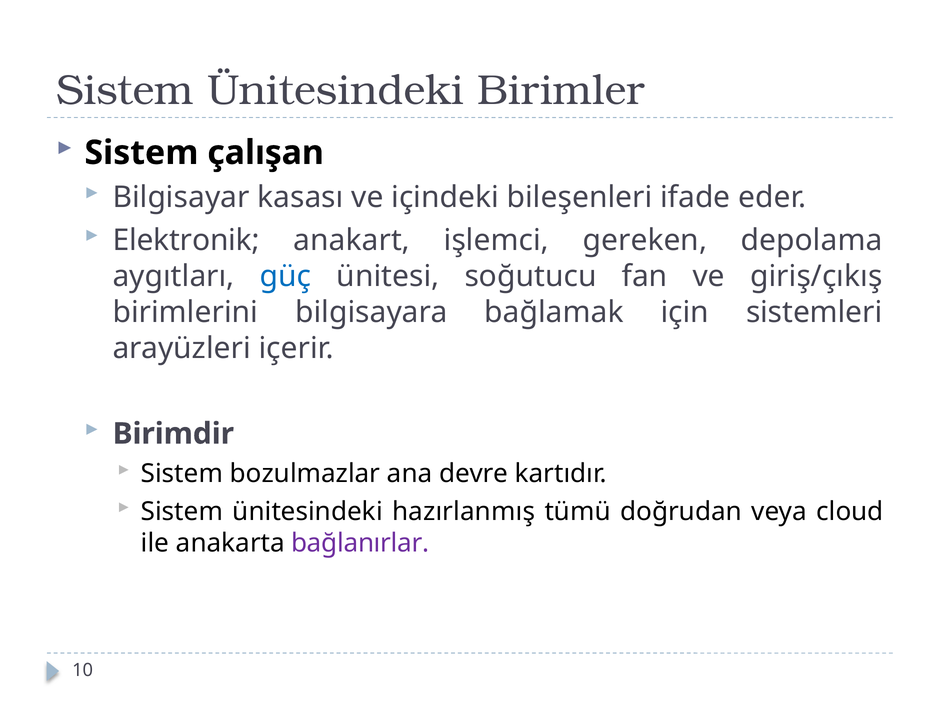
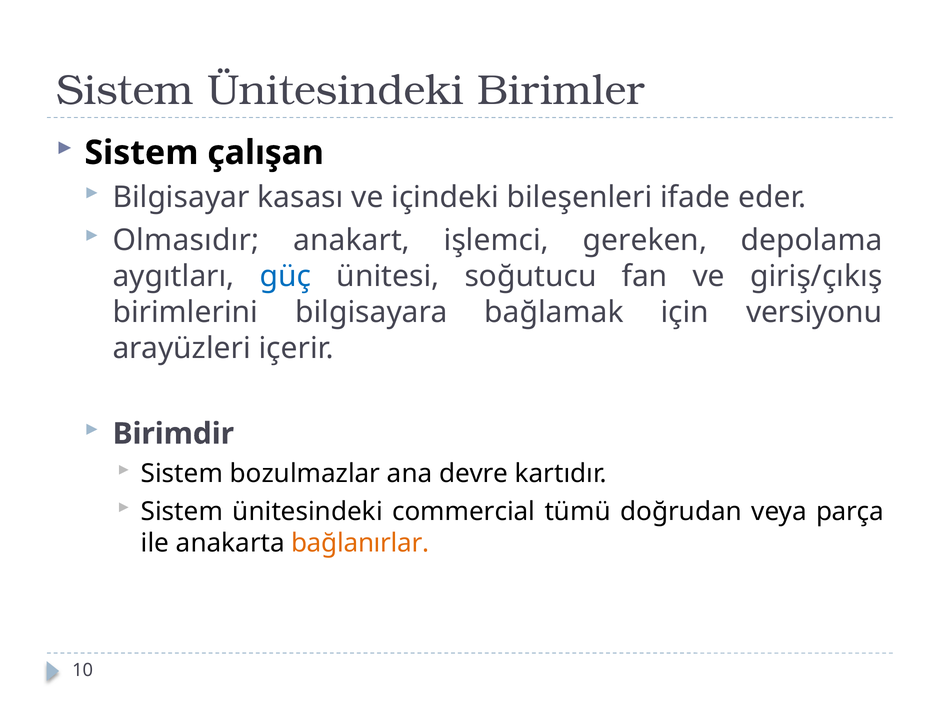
Elektronik: Elektronik -> Olmasıdır (186, 240)
sistemleri: sistemleri -> versiyonu (814, 312)
hazırlanmış: hazırlanmış -> commercial (464, 512)
cloud: cloud -> parça (850, 512)
bağlanırlar colour: purple -> orange (360, 543)
